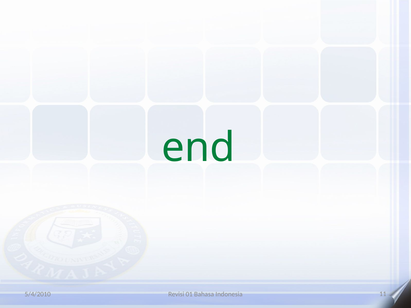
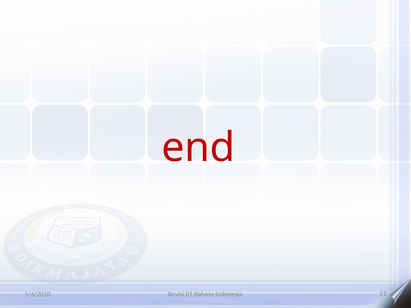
end colour: green -> red (198, 148)
